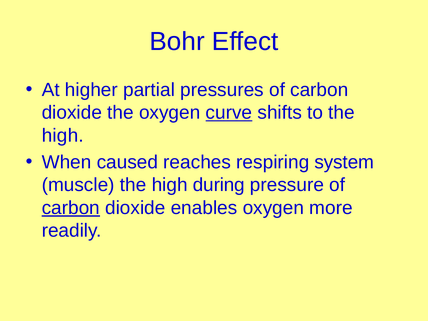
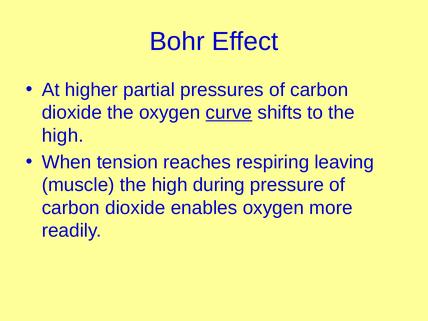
caused: caused -> tension (127, 162)
system: system -> leaving (344, 162)
carbon underline: present -> none (71, 208)
